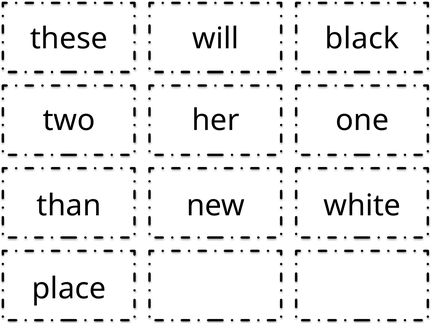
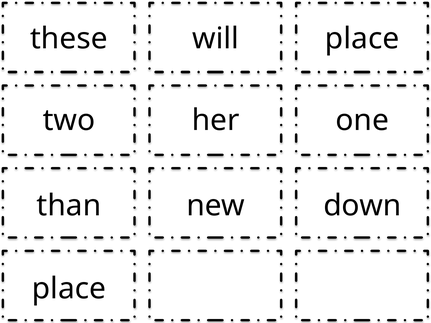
will black: black -> place (362, 39)
white: white -> down (362, 206)
